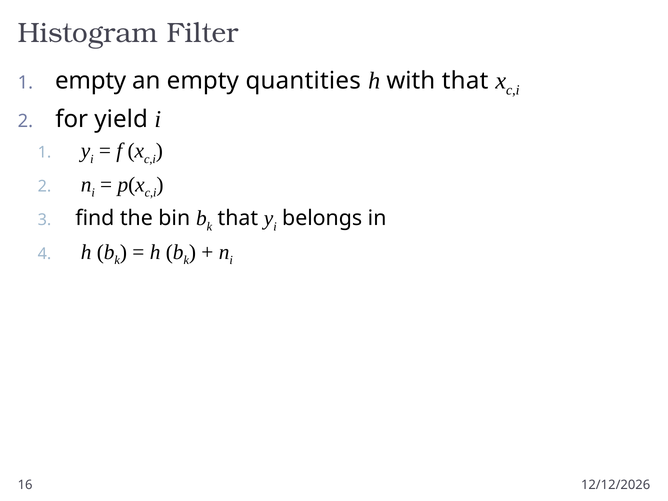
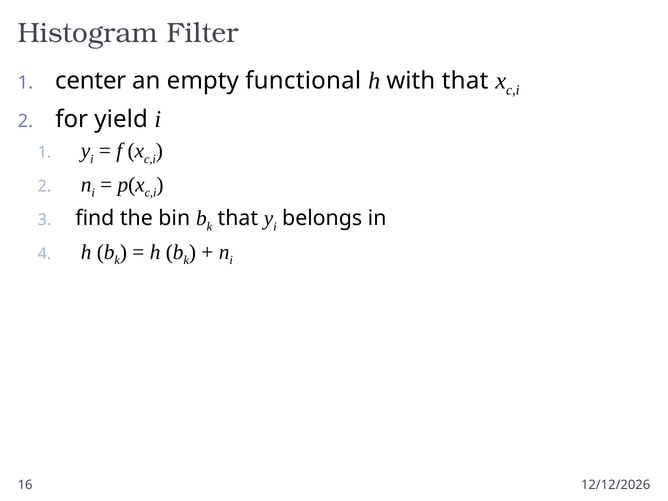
empty: empty -> center (91, 81)
quantities: quantities -> functional (303, 81)
